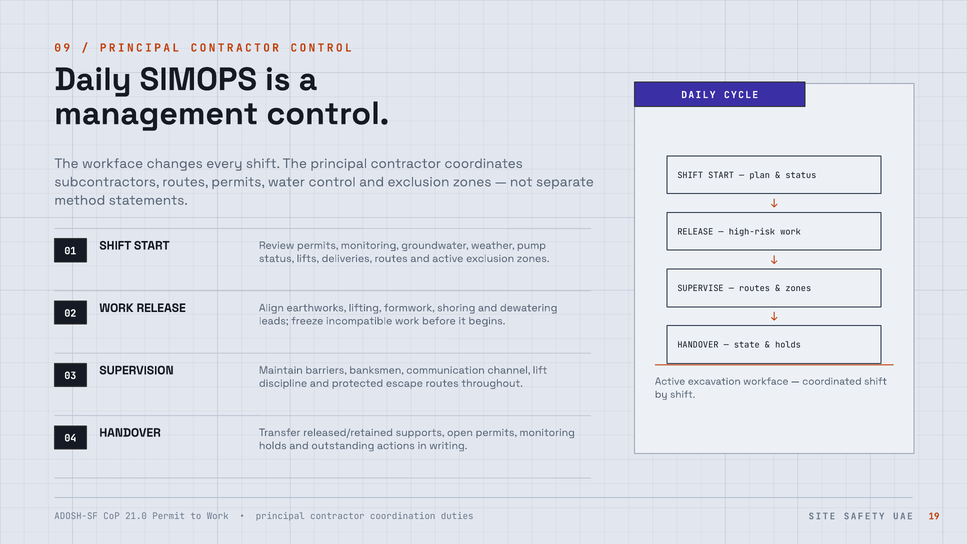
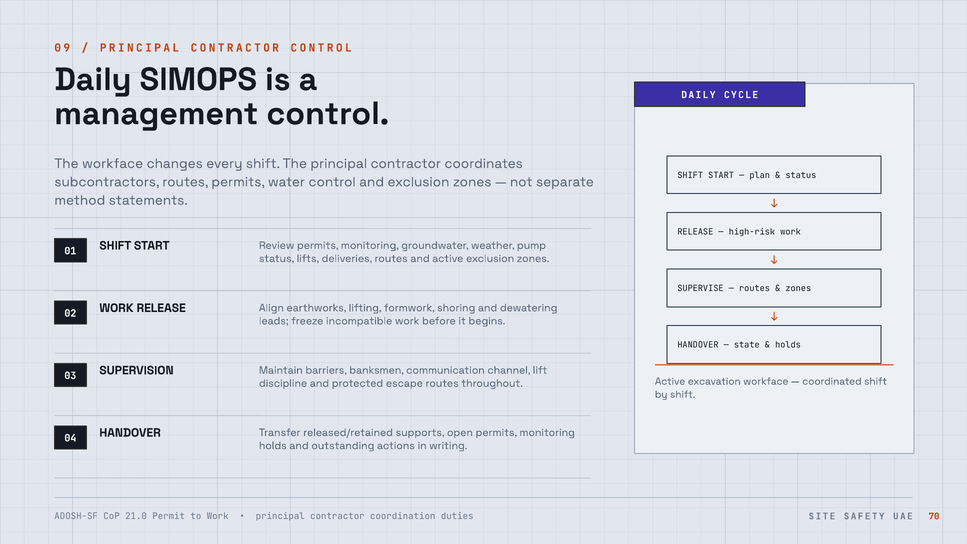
19: 19 -> 70 (934, 516)
